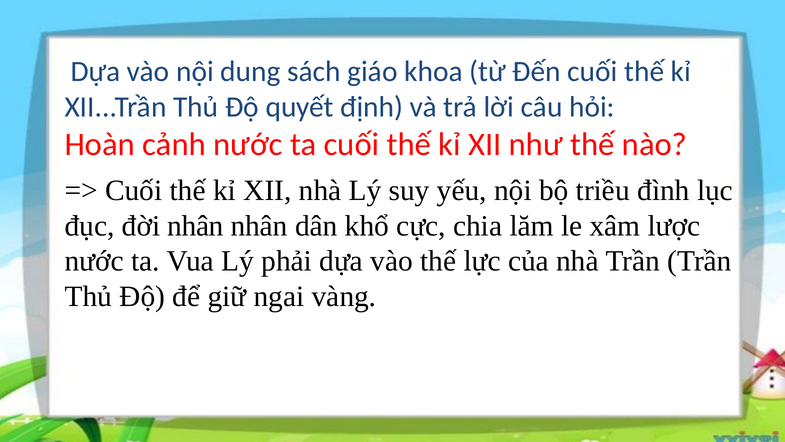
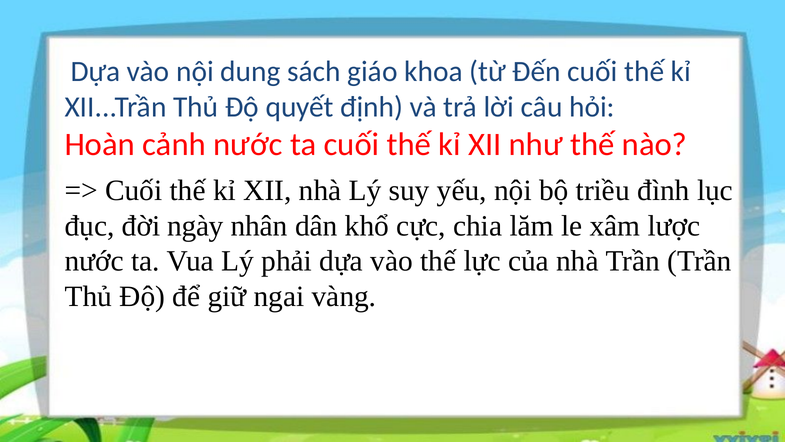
đời nhân: nhân -> ngày (196, 226)
